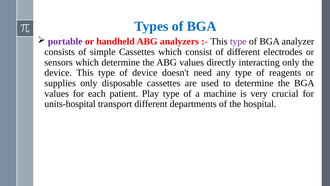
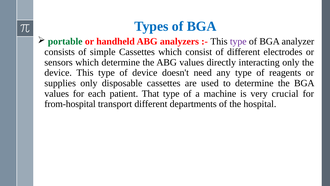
portable colour: purple -> green (65, 41)
Play: Play -> That (151, 93)
units-hospital: units-hospital -> from-hospital (70, 104)
